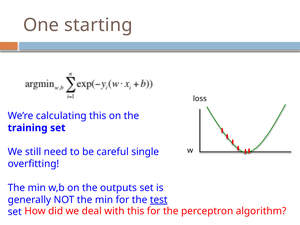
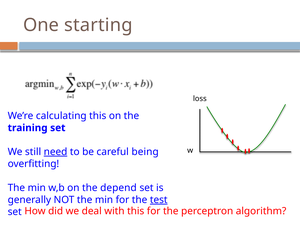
need underline: none -> present (56, 152)
single: single -> being (145, 152)
outputs: outputs -> depend (118, 188)
